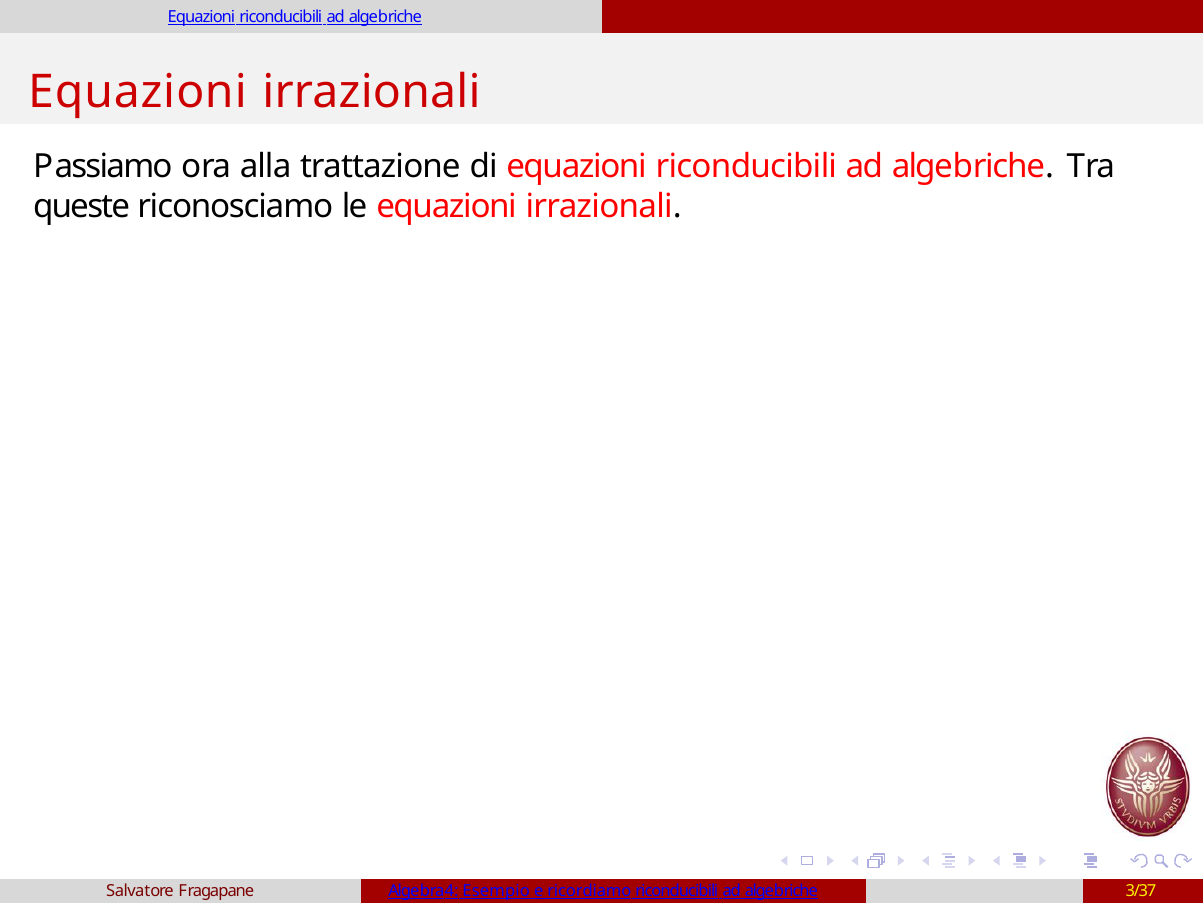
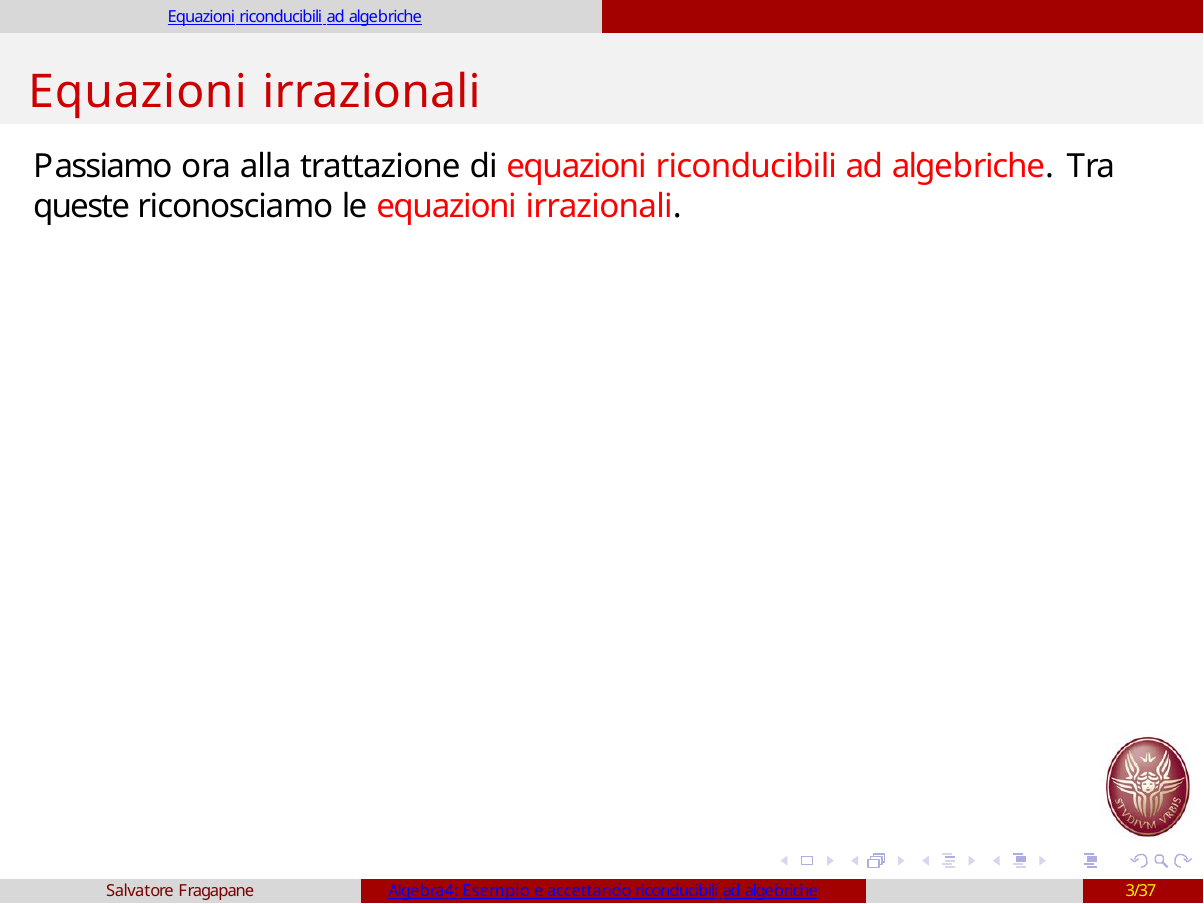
ricordiamo: ricordiamo -> accettando (589, 891)
